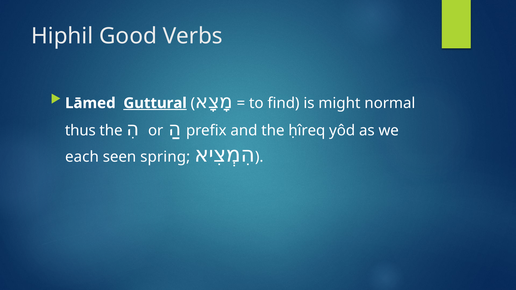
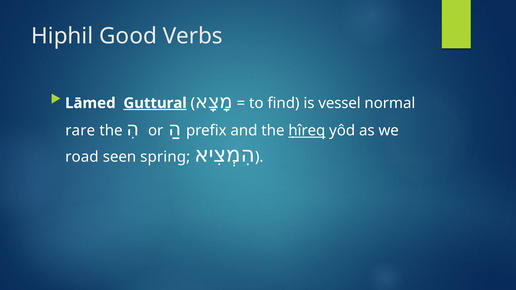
might: might -> vessel (340, 103)
ḥîreq underline: none -> present (307, 131)
thus: thus -> rare (80, 131)
each: each -> road (82, 157)
